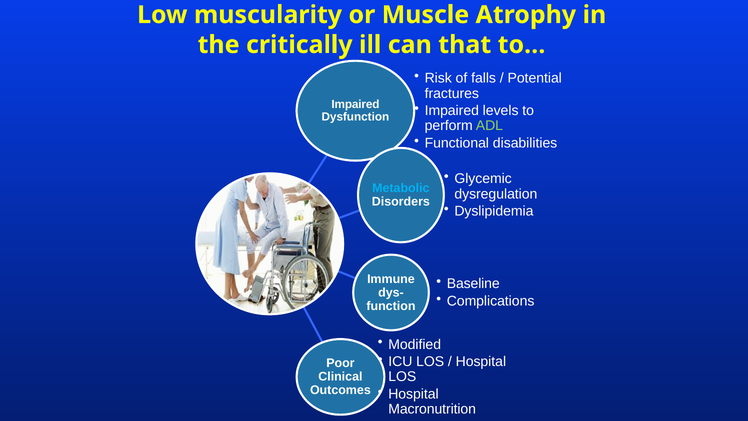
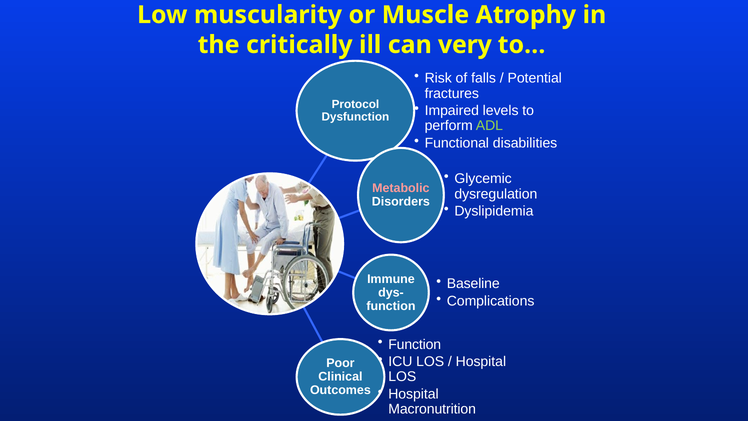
that: that -> very (465, 45)
Impaired: Impaired -> Protocol (355, 104)
Metabolic colour: light blue -> pink (401, 188)
Modified: Modified -> Function (415, 344)
